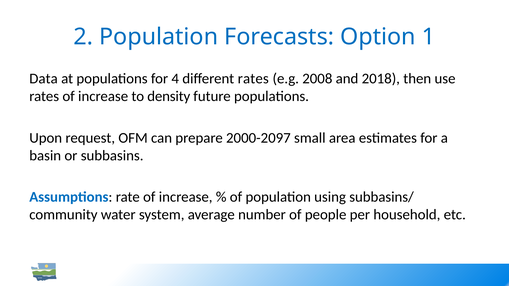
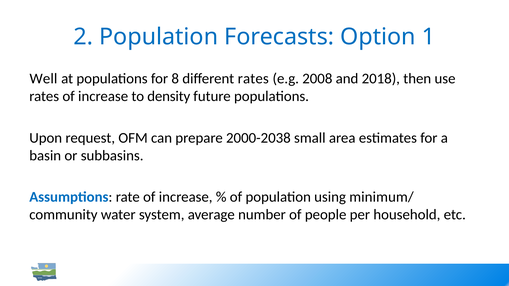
Data: Data -> Well (43, 79)
4: 4 -> 8 (175, 79)
2000-2097: 2000-2097 -> 2000-2038 (258, 138)
subbasins/: subbasins/ -> minimum/ (381, 197)
